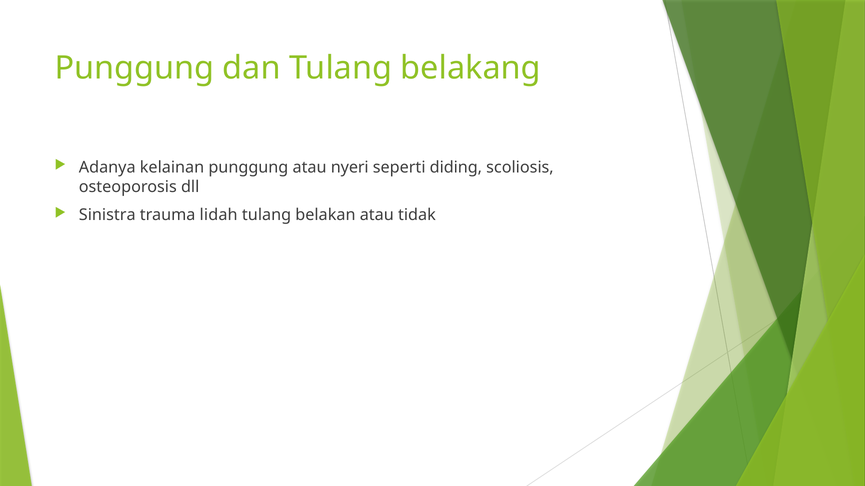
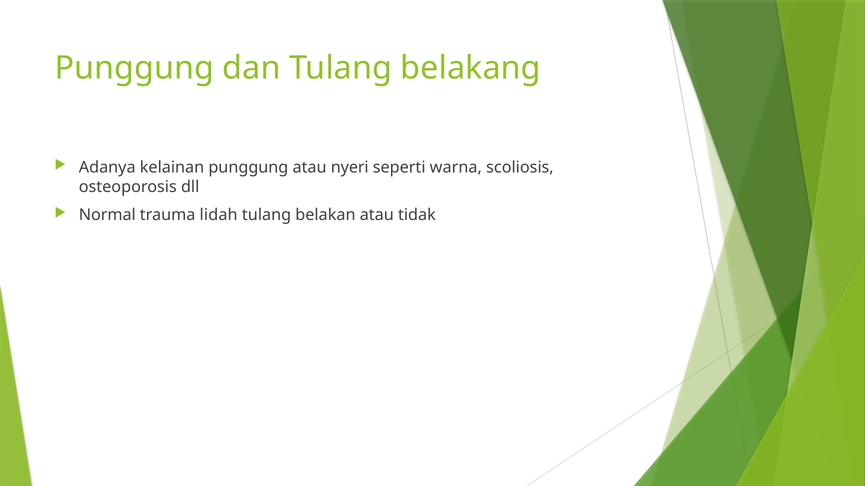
diding: diding -> warna (456, 167)
Sinistra: Sinistra -> Normal (107, 215)
